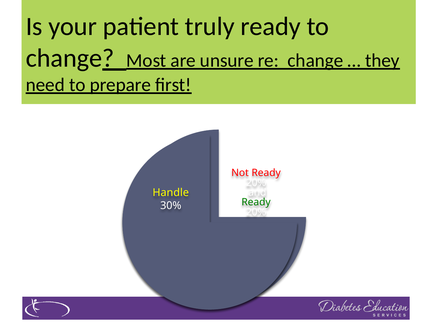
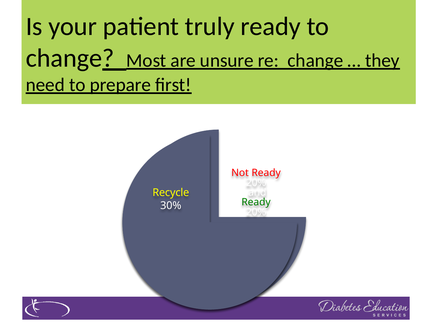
Handle: Handle -> Recycle (171, 192)
